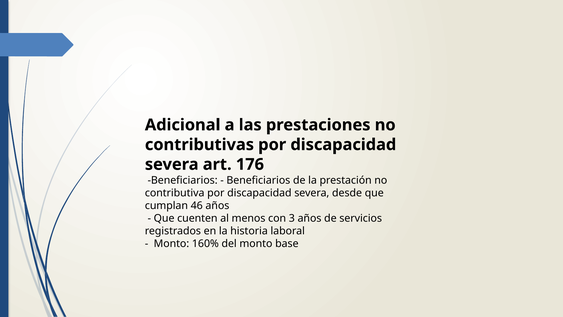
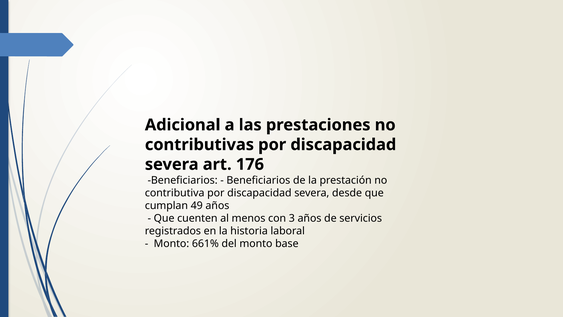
46: 46 -> 49 (197, 205)
160%: 160% -> 661% (205, 243)
